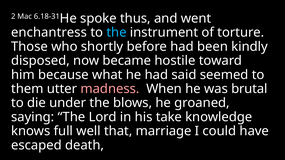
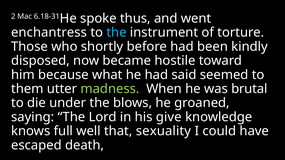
madness colour: pink -> light green (110, 89)
take: take -> give (169, 117)
marriage: marriage -> sexuality (163, 131)
